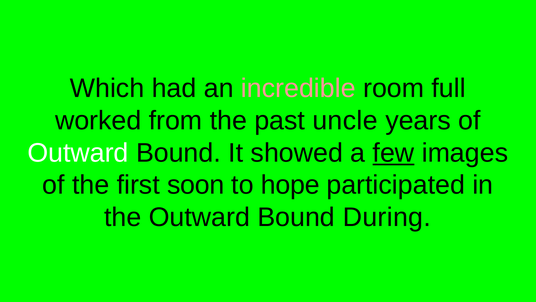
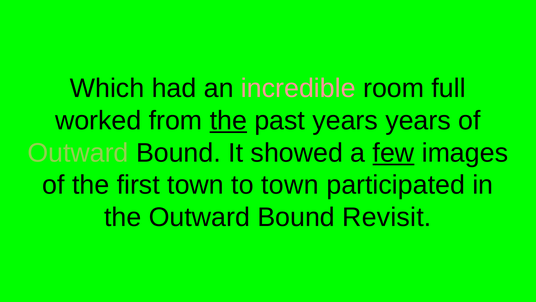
the underline: none -> present (228, 120)
past uncle: uncle -> years (345, 120)
Outward colour: white -> light green (78, 153)
first soon: soon -> town (196, 185)
to hope: hope -> town (290, 185)
During: During -> Revisit (387, 217)
